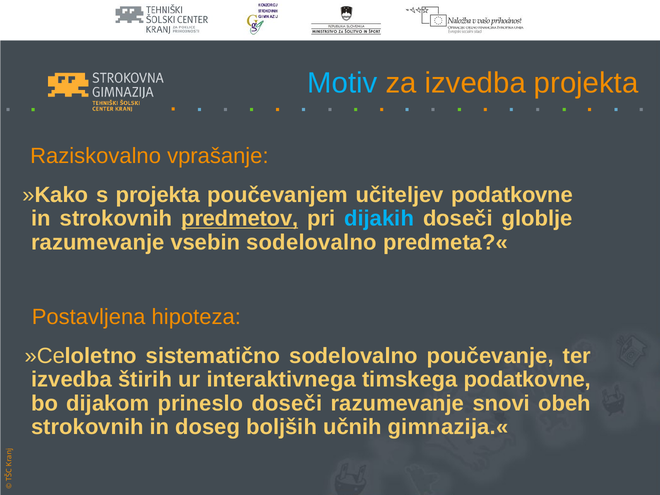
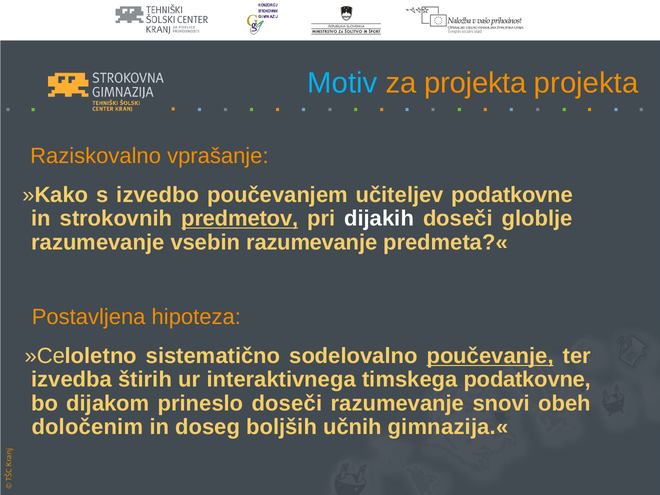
za izvedba: izvedba -> projekta (475, 83)
s projekta: projekta -> izvedbo (158, 195)
dijakih colour: light blue -> white (379, 219)
vsebin sodelovalno: sodelovalno -> razumevanje (312, 242)
poučevanje underline: none -> present (490, 356)
strokovnih: strokovnih -> določenim (87, 427)
